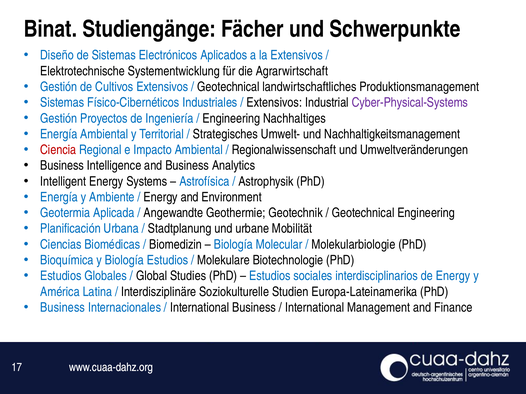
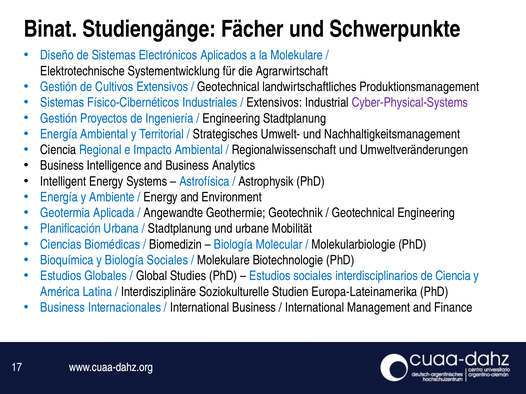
la Extensivos: Extensivos -> Molekulare (297, 55)
Engineering Nachhaltiges: Nachhaltiges -> Stadtplanung (295, 118)
Ciencia colour: red -> black (58, 150)
Biología Estudios: Estudios -> Sociales (167, 261)
de Energy: Energy -> Ciencia (453, 276)
